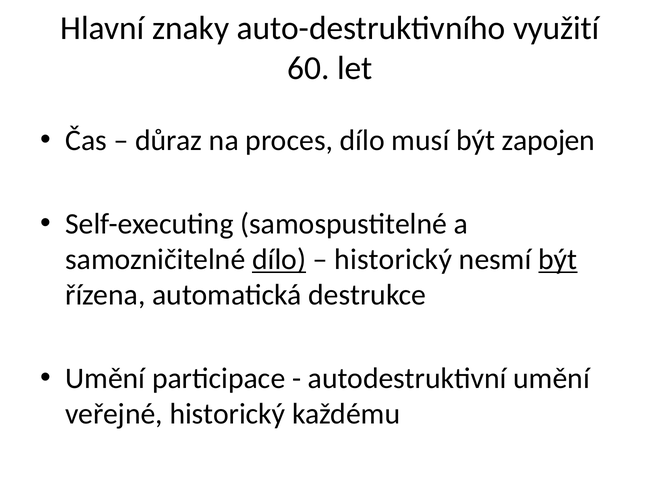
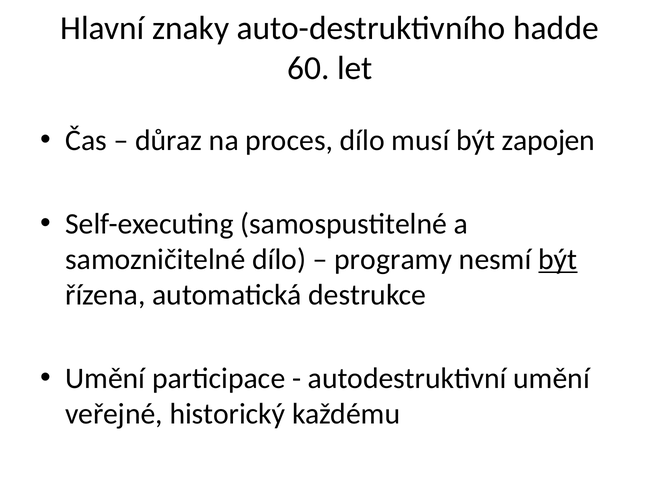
využití: využití -> hadde (556, 28)
dílo underline: present -> none (279, 259)
historický: historický -> programy (393, 259)
